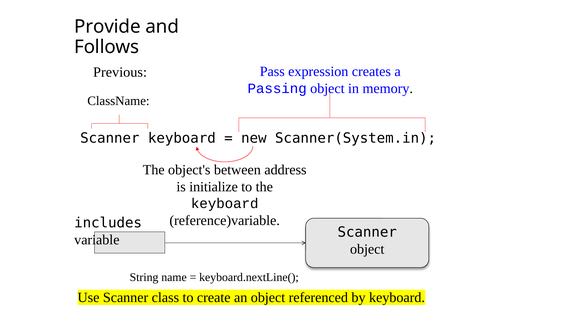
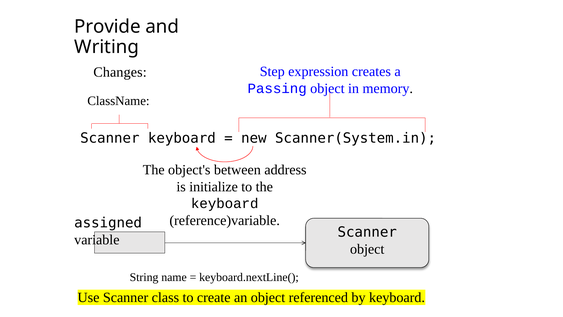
Follows: Follows -> Writing (107, 47)
Pass: Pass -> Step (272, 72)
Previous: Previous -> Changes (120, 72)
includes: includes -> assigned (108, 223)
